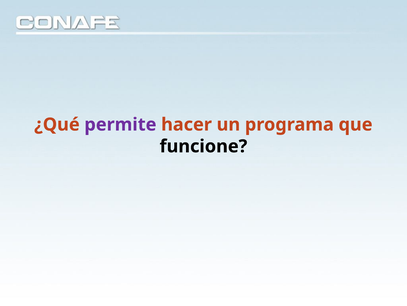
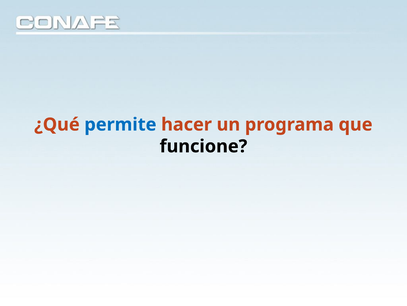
permite colour: purple -> blue (120, 124)
